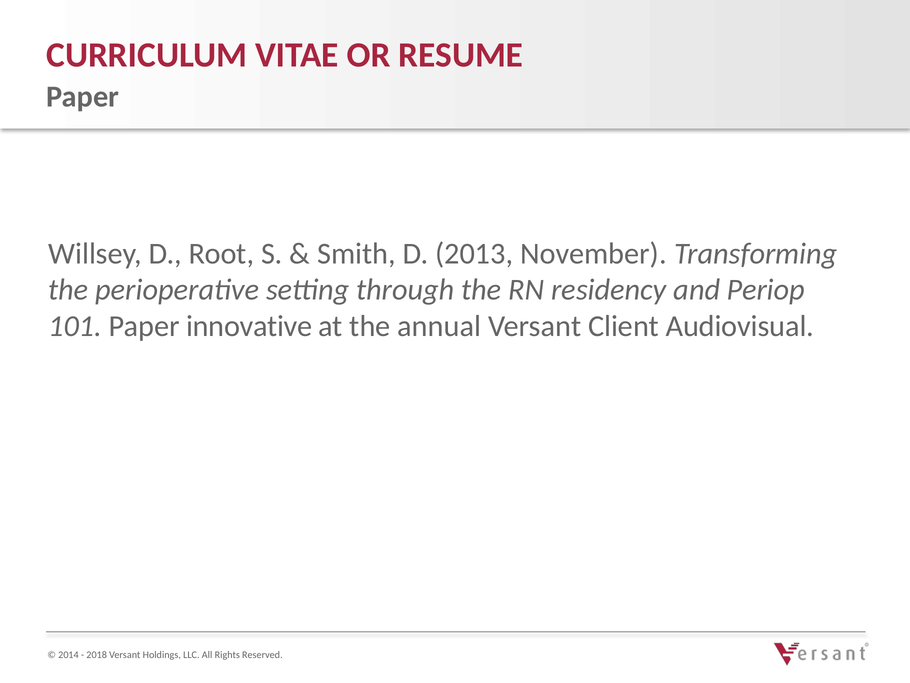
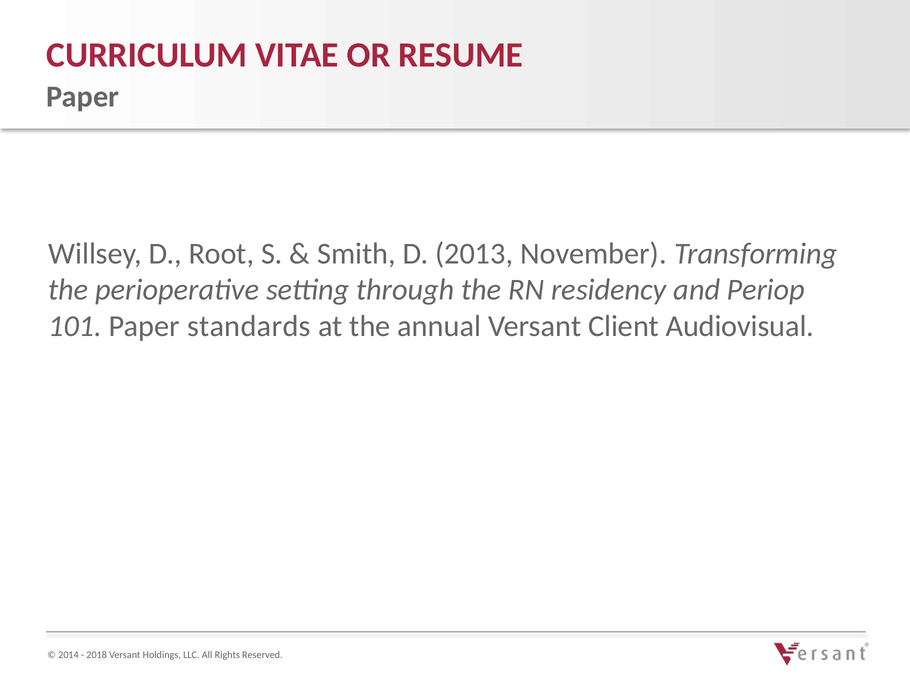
innovative: innovative -> standards (249, 326)
